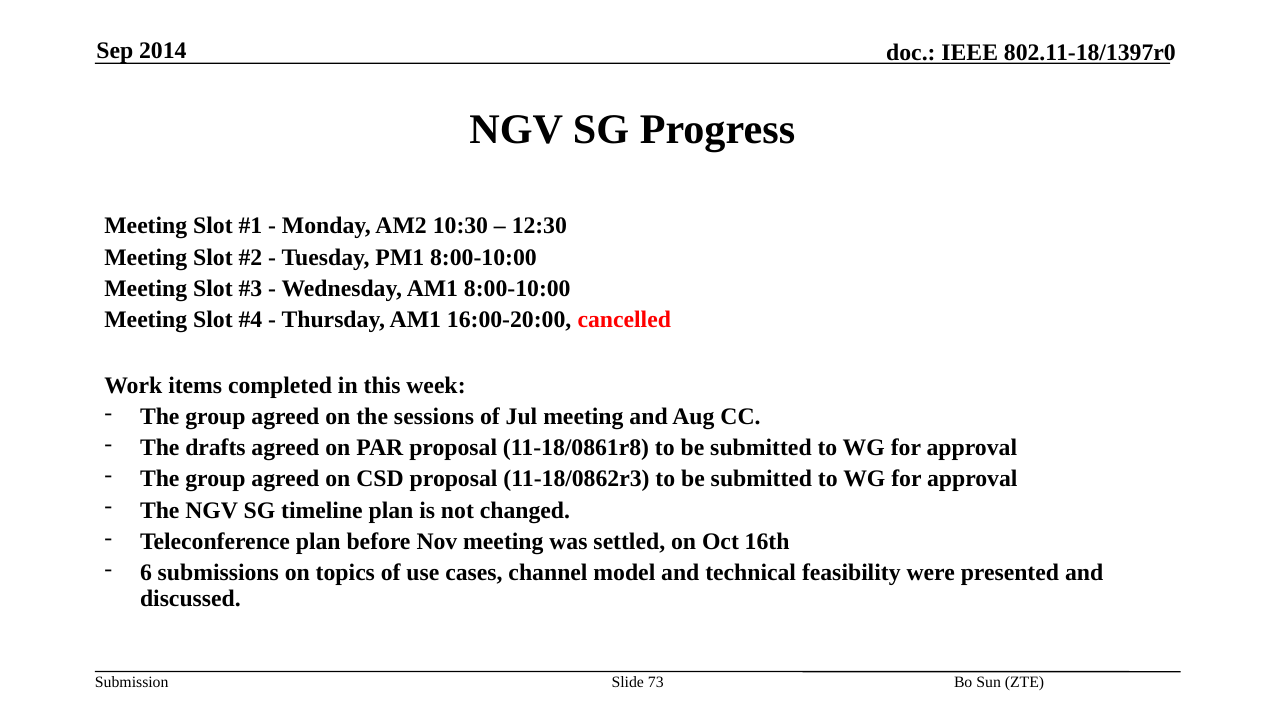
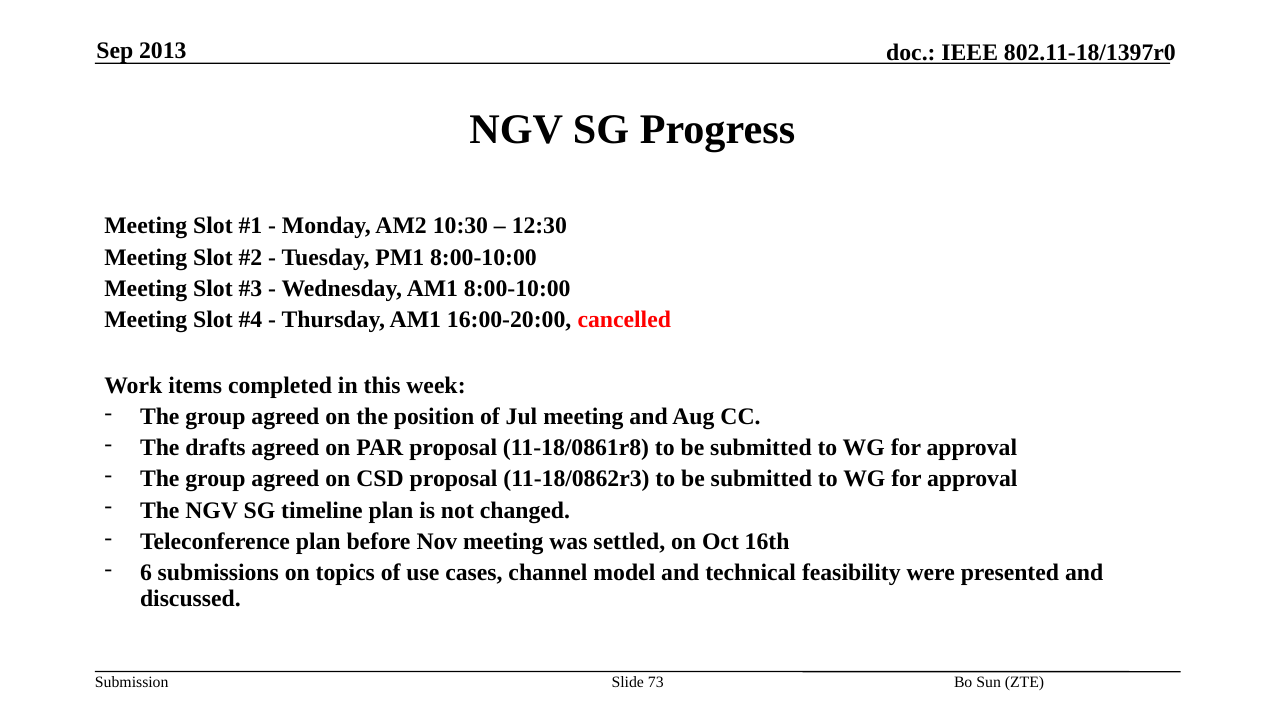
2014: 2014 -> 2013 (163, 50)
sessions: sessions -> position (434, 417)
